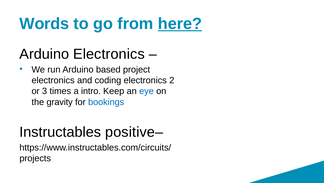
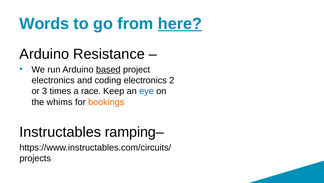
Arduino Electronics: Electronics -> Resistance (109, 54)
based underline: none -> present (108, 69)
intro: intro -> race (91, 91)
gravity: gravity -> whims (60, 102)
bookings colour: blue -> orange (106, 102)
positive–: positive– -> ramping– (134, 132)
